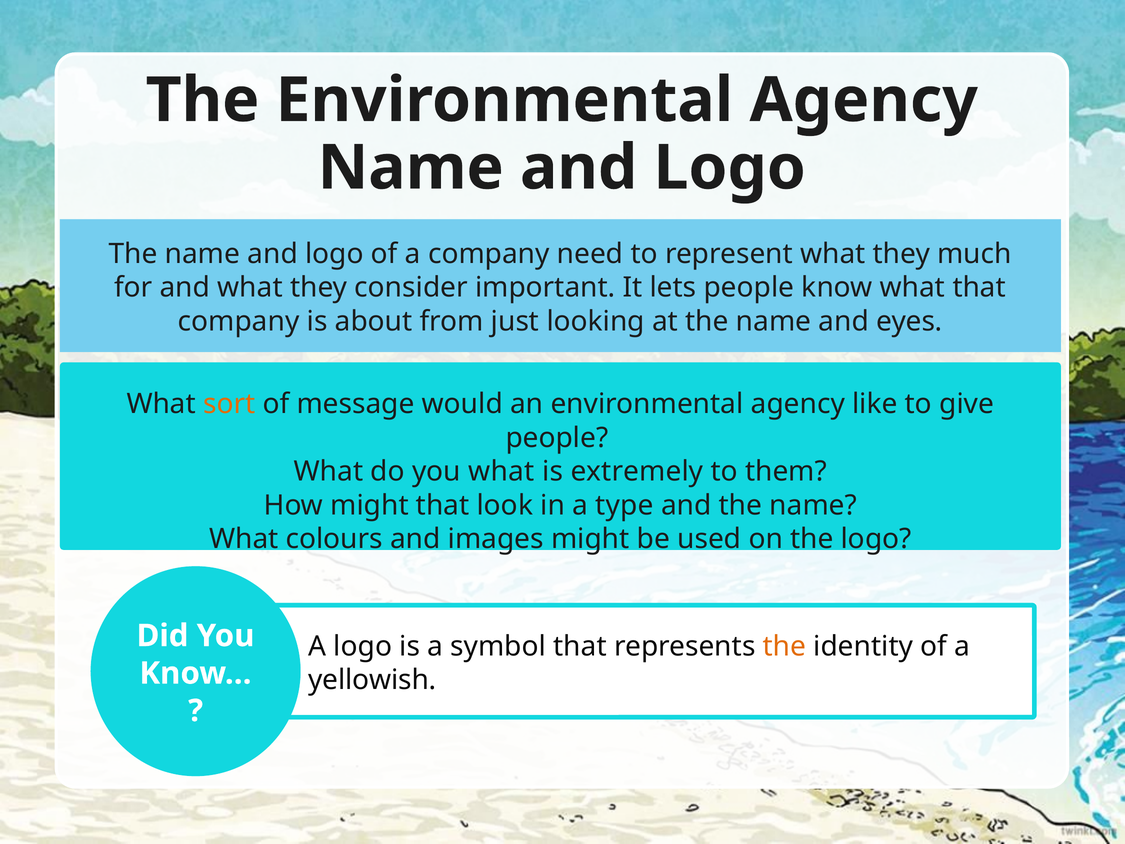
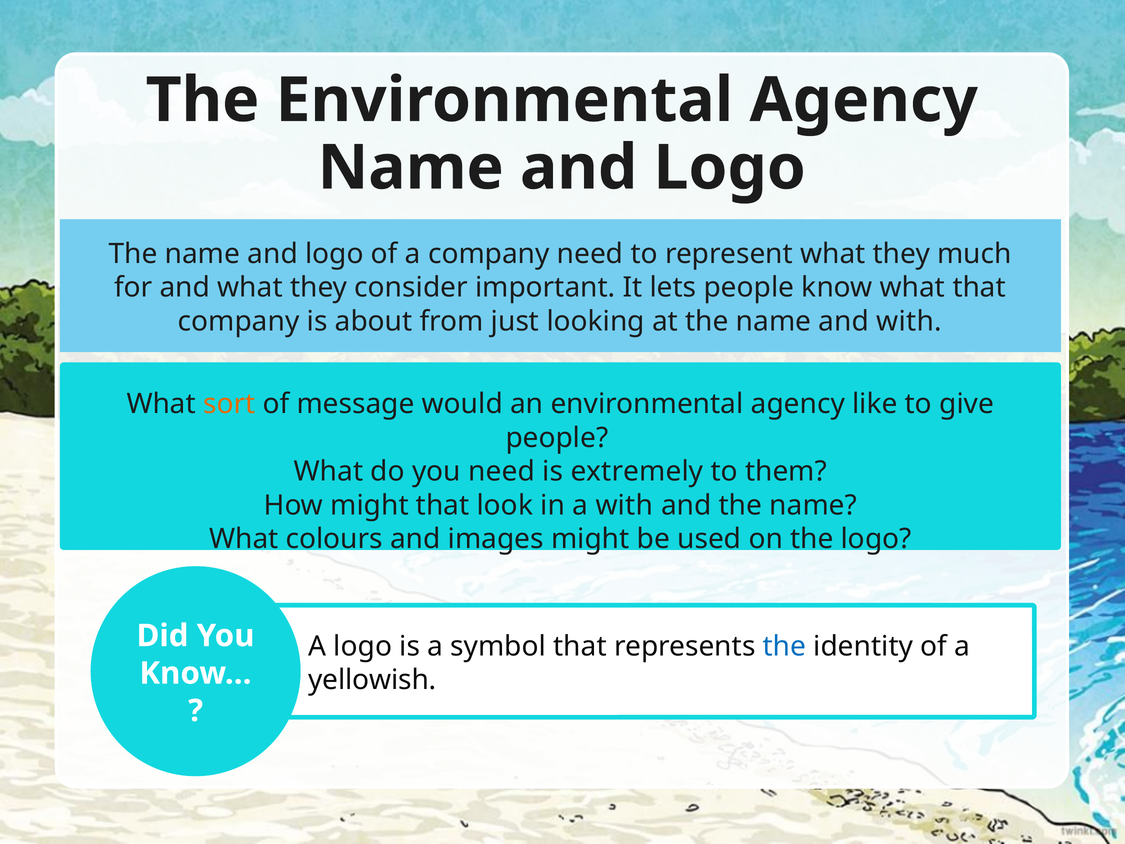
and eyes: eyes -> with (909, 321)
you what: what -> need (501, 471)
a type: type -> with (624, 505)
the colour: orange -> blue (784, 646)
